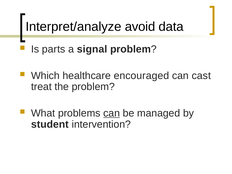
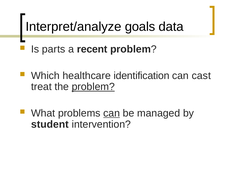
avoid: avoid -> goals (140, 27)
signal: signal -> recent (92, 49)
encouraged: encouraged -> identification (141, 76)
problem underline: none -> present (93, 87)
